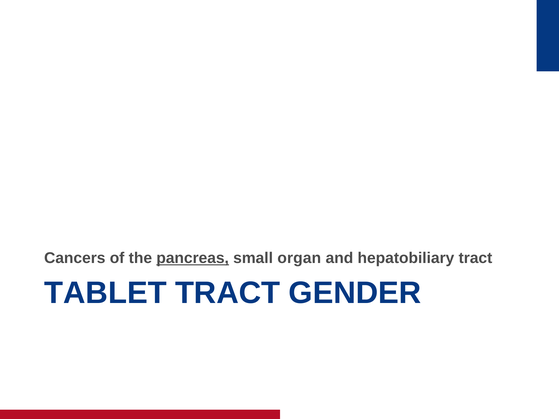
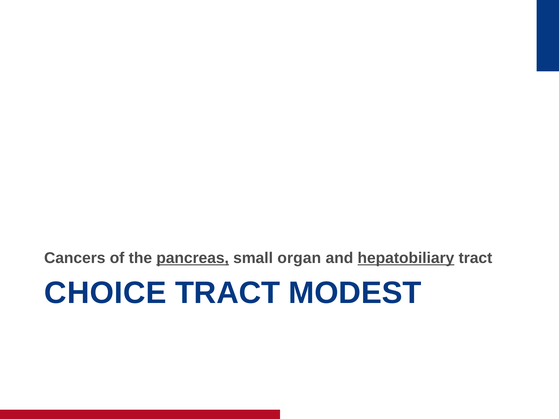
hepatobiliary underline: none -> present (406, 258)
TABLET: TABLET -> CHOICE (105, 293)
GENDER: GENDER -> MODEST (355, 293)
